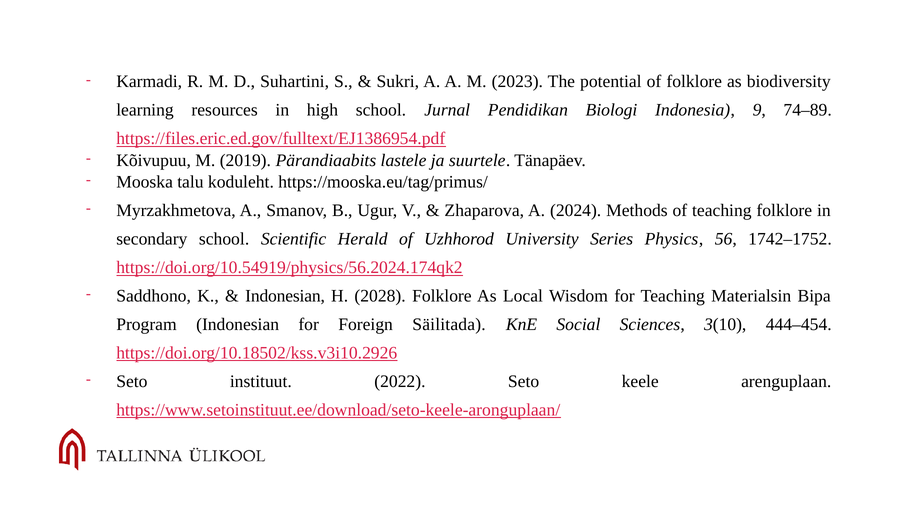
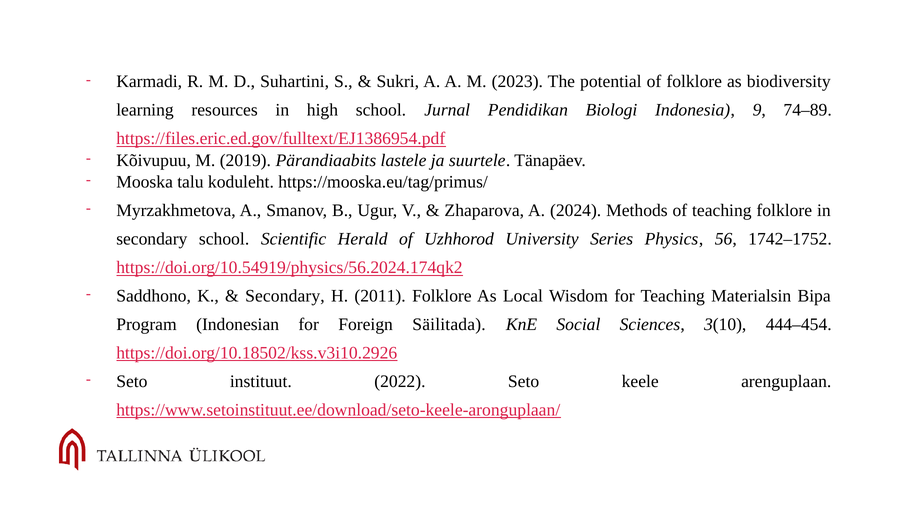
Indonesian: Indonesian -> Secondary (285, 296)
2028: 2028 -> 2011 (380, 296)
